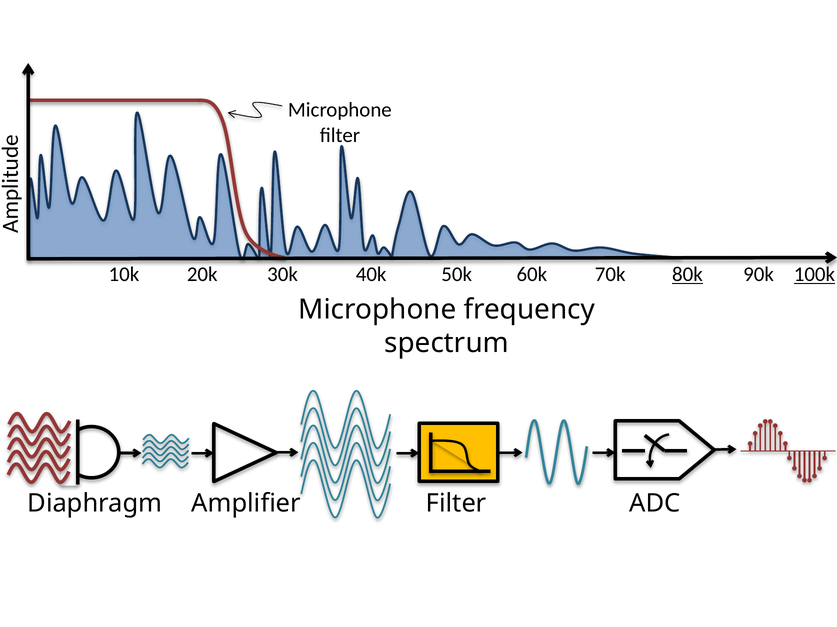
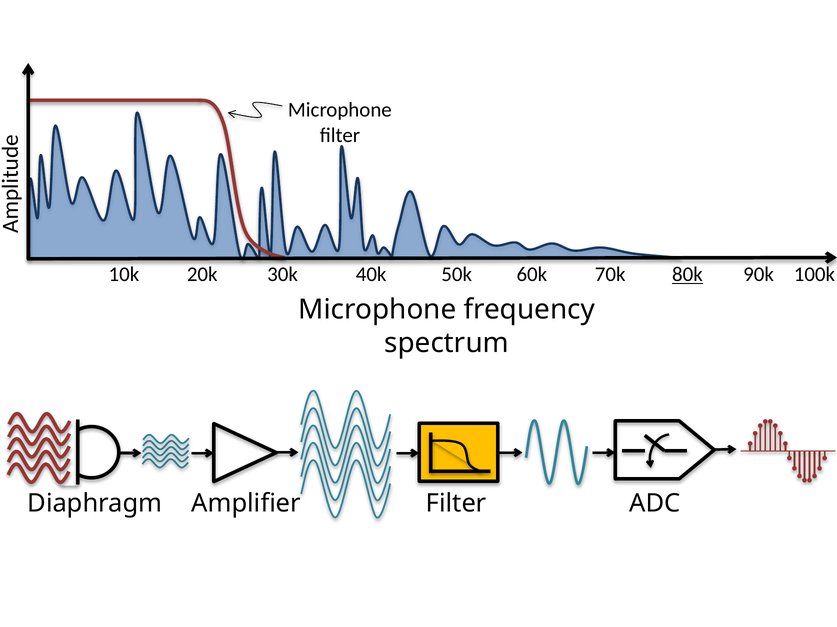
100k underline: present -> none (814, 275)
